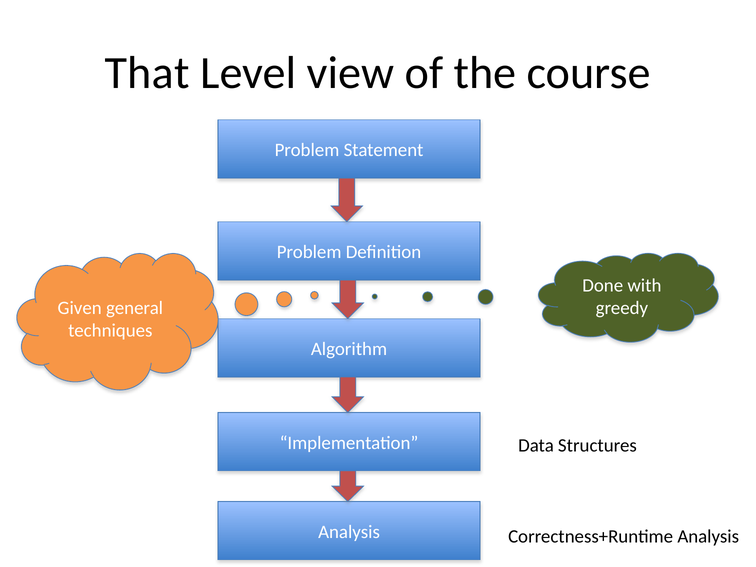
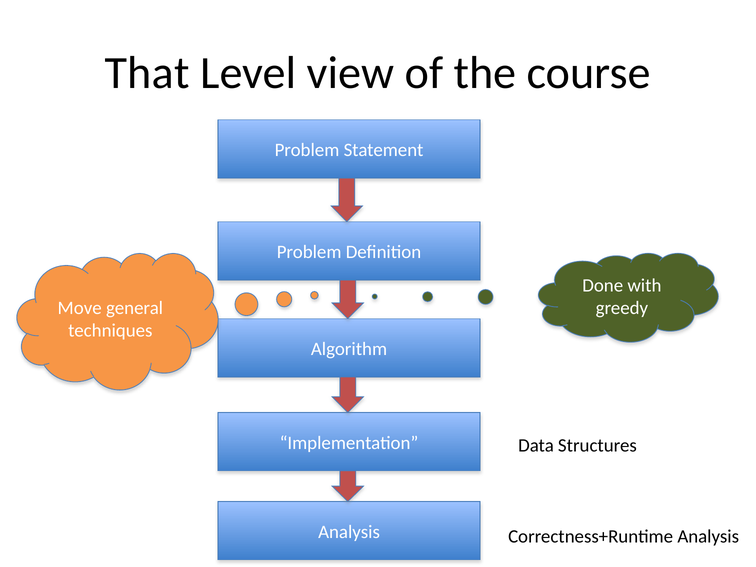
Given: Given -> Move (80, 308)
